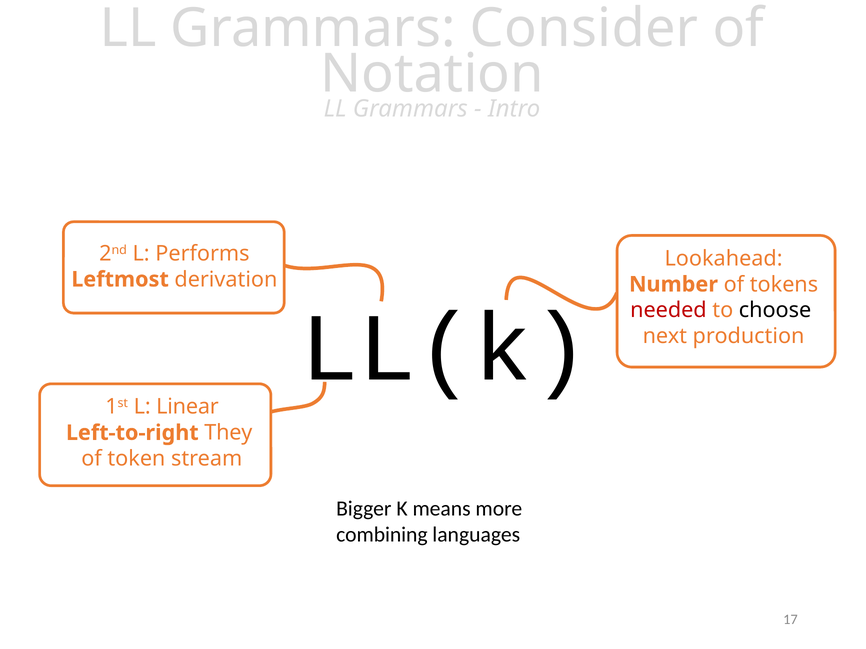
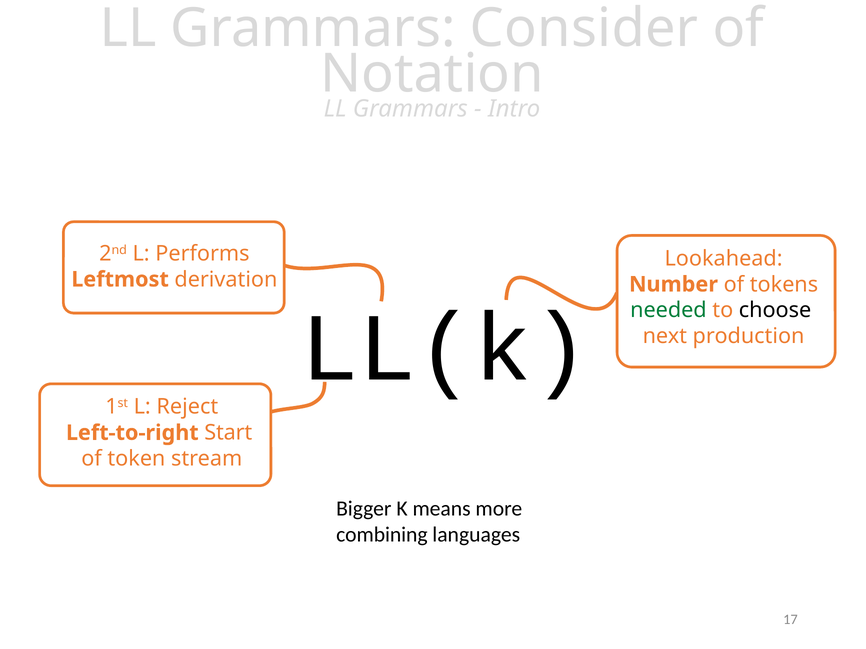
needed colour: red -> green (668, 311)
Linear: Linear -> Reject (187, 407)
They: They -> Start (228, 433)
